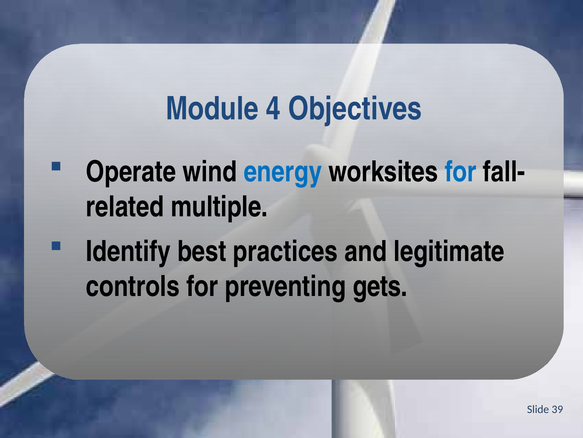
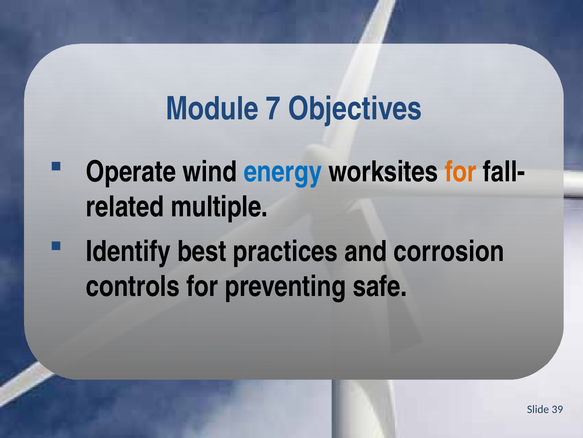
4: 4 -> 7 (273, 109)
for colour: blue -> orange (461, 172)
legitimate: legitimate -> corrosion (449, 251)
gets: gets -> safe (380, 286)
